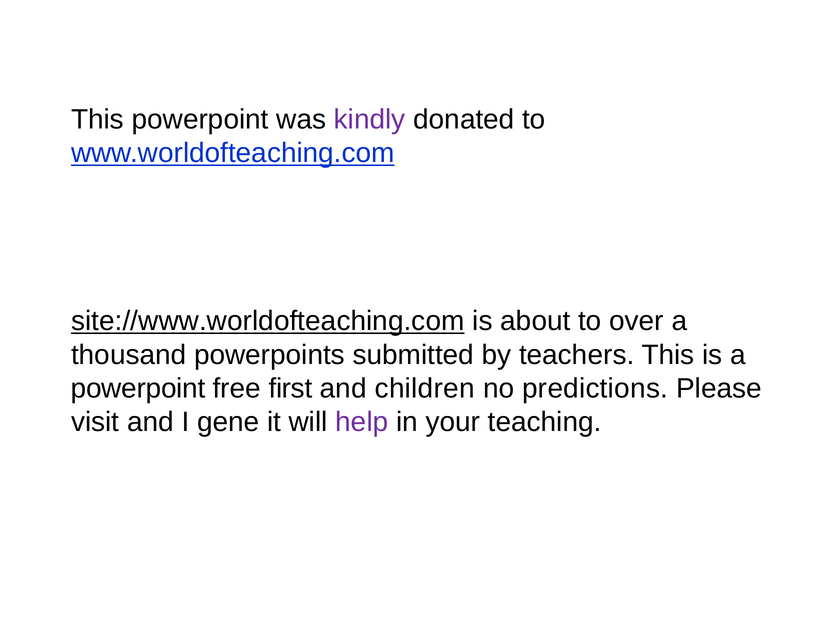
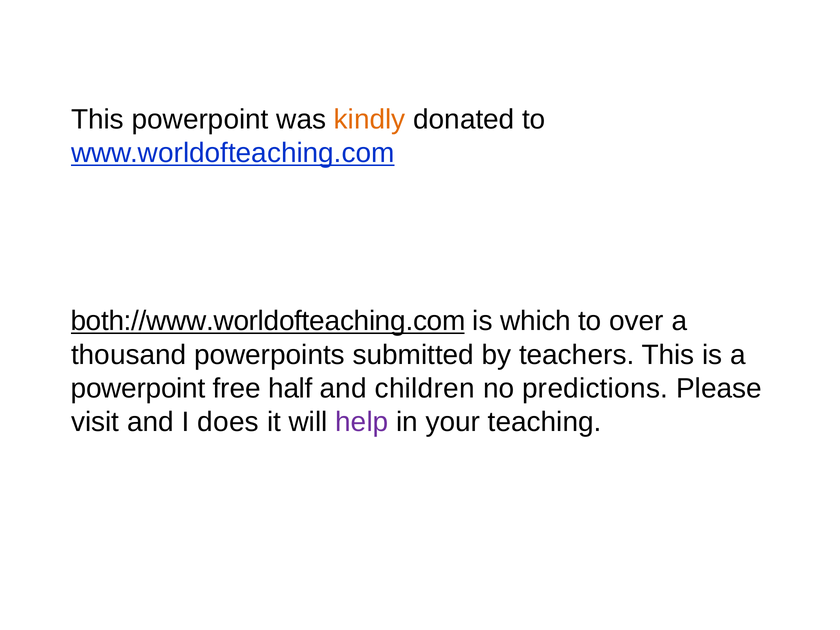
kindly colour: purple -> orange (370, 120)
site://www.worldofteaching.com: site://www.worldofteaching.com -> both://www.worldofteaching.com (268, 321)
about: about -> which (536, 321)
first: first -> half (291, 388)
gene: gene -> does (228, 422)
